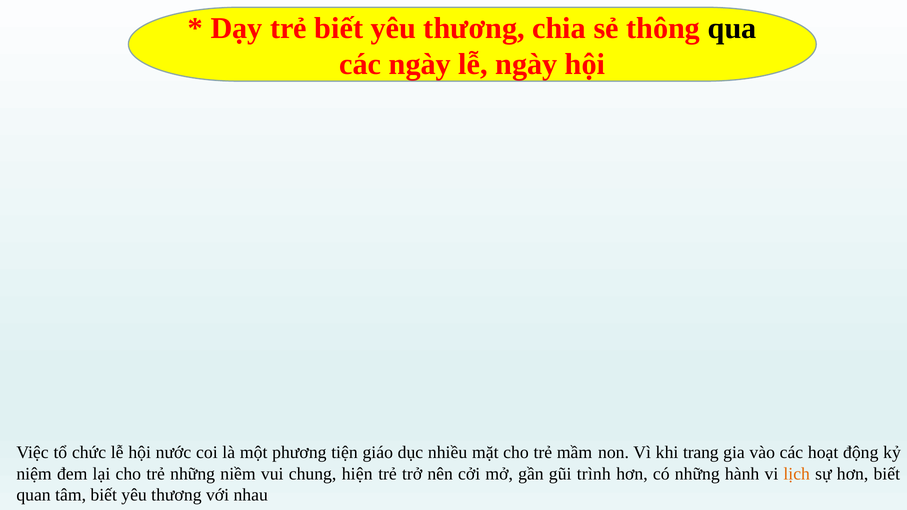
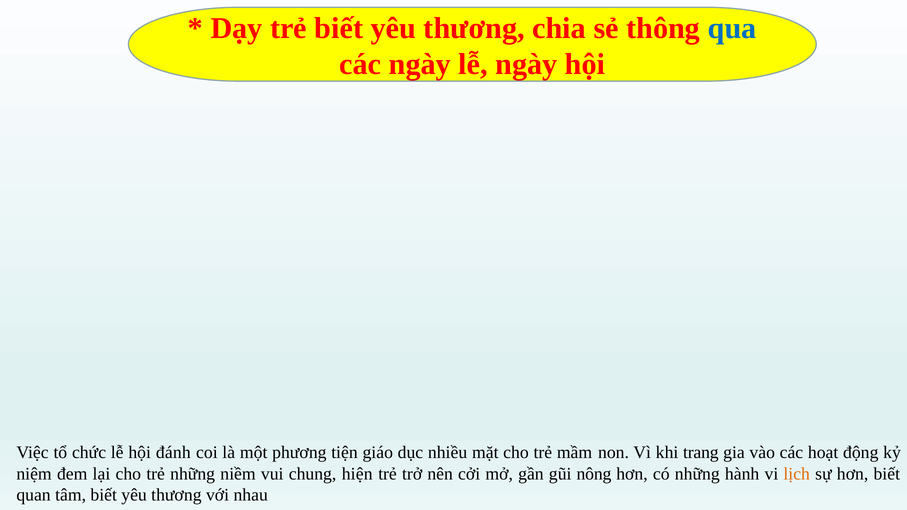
qua colour: black -> blue (732, 28)
nước: nước -> đánh (173, 453)
trình: trình -> nông (594, 474)
